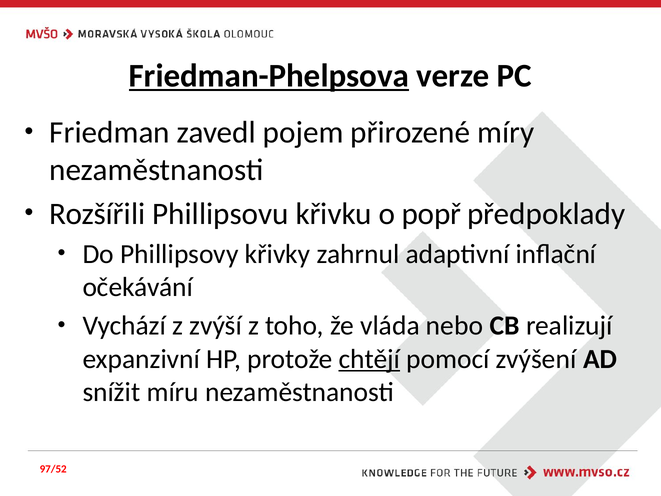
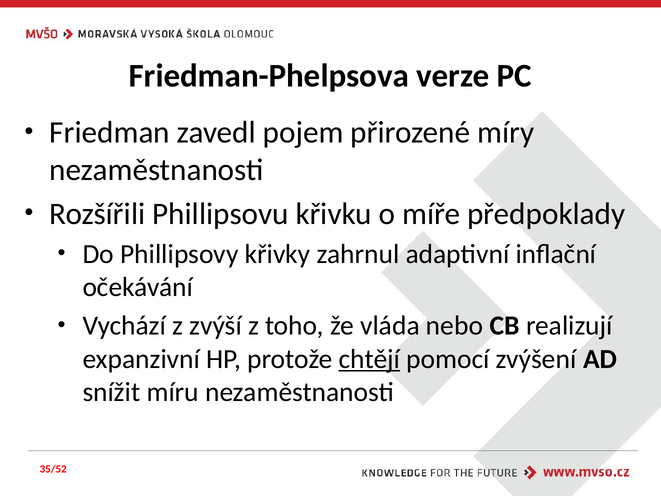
Friedman-Phelpsova underline: present -> none (269, 76)
popř: popř -> míře (431, 214)
97/52: 97/52 -> 35/52 (53, 469)
